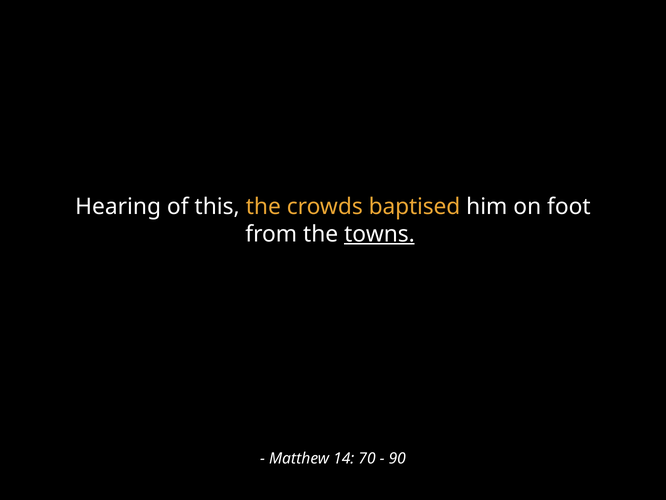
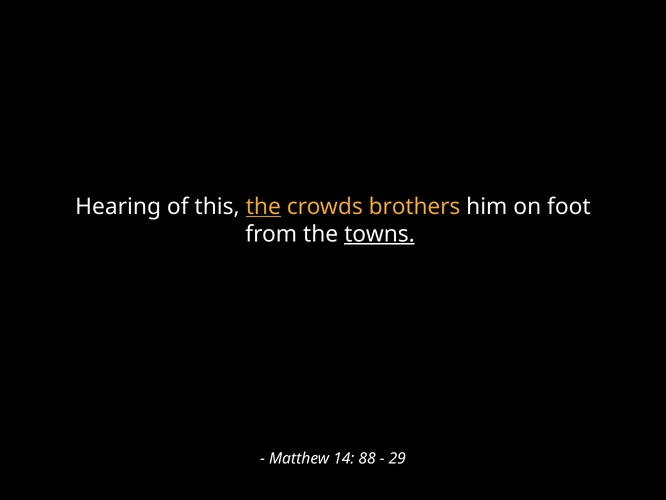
the underline: none -> present (263, 206)
baptised: baptised -> brothers (415, 206)
70: 70 -> 88 (367, 458)
90: 90 -> 29 (397, 458)
